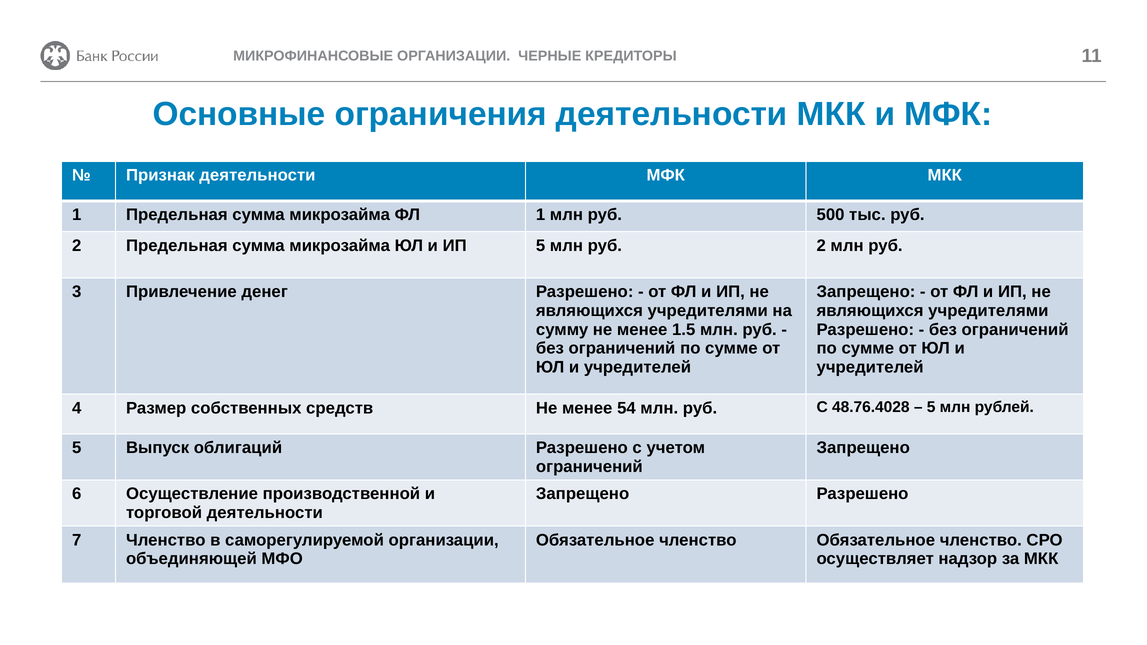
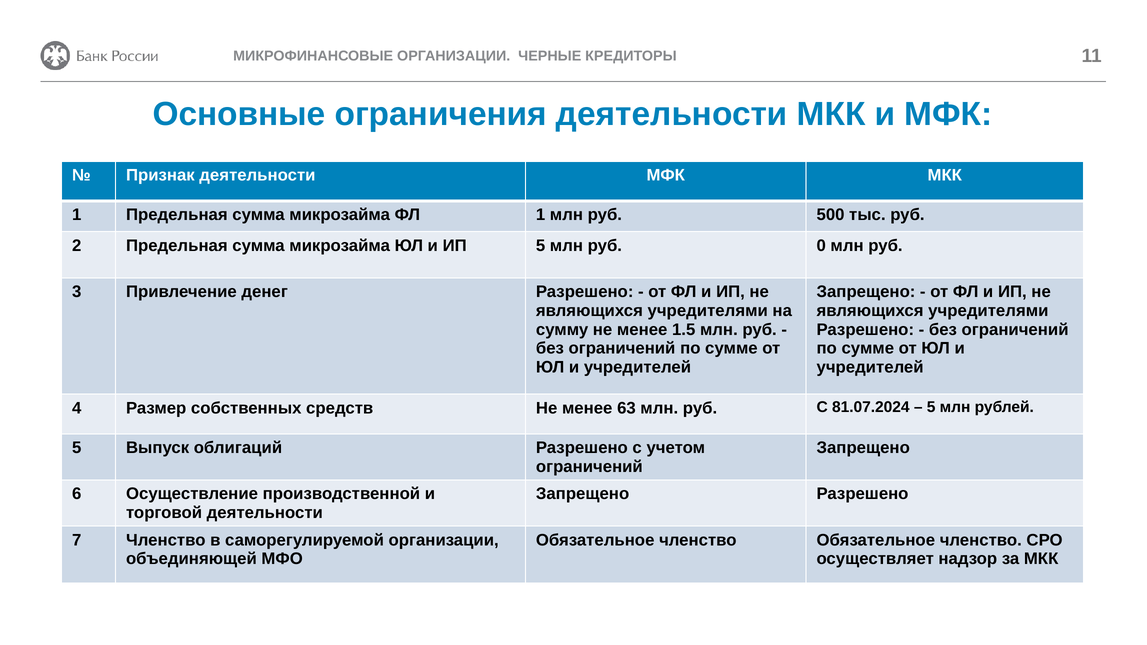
млн руб 2: 2 -> 0 (821, 246)
54: 54 -> 63 (626, 408)
48.76.4028: 48.76.4028 -> 81.07.2024 (871, 407)
